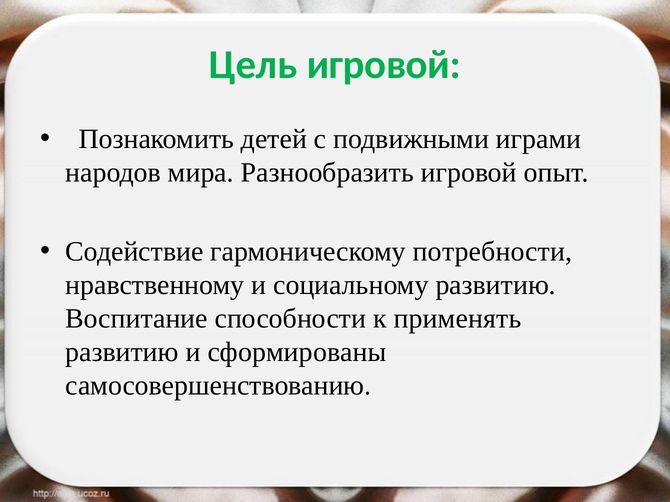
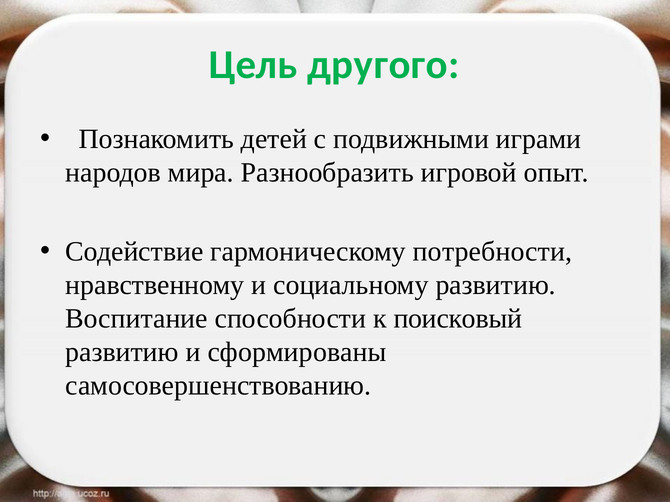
Цель игровой: игровой -> другого (383, 65)
применять: применять -> поисковый (458, 319)
